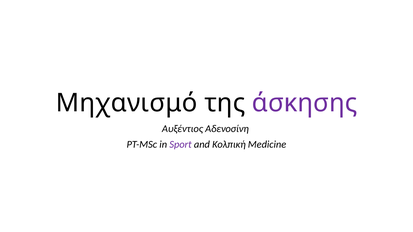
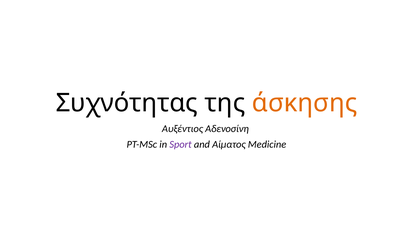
Μηχανισμό: Μηχανισμό -> Συχνότητας (127, 103)
άσκησης colour: purple -> orange (305, 103)
Κολπική: Κολπική -> Αίματος (229, 145)
